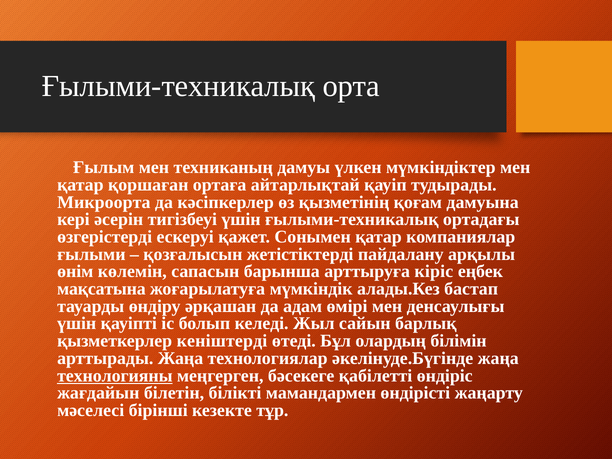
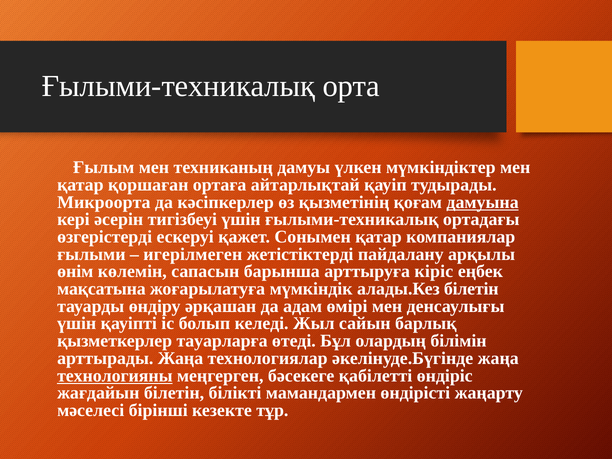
дамуына underline: none -> present (483, 202)
қозғалысын: қозғалысын -> игерілмеген (193, 254)
алады.Кез бастап: бастап -> білетін (471, 289)
кеніштерді: кеніштерді -> тауарларға (222, 341)
